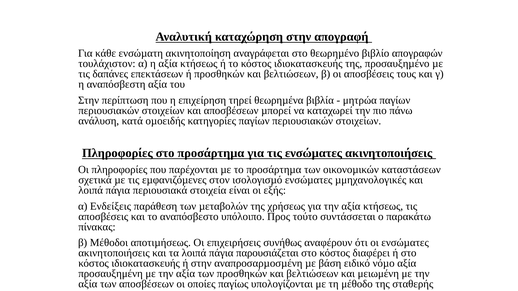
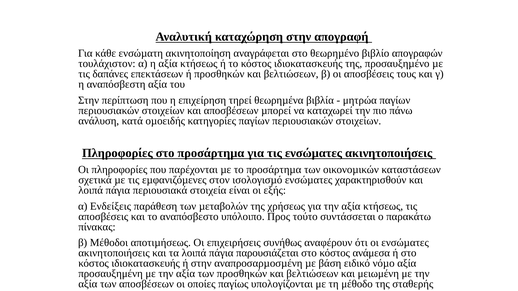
µμηχανολογικές: µμηχανολογικές -> χαρακτηρισθούν (371, 180)
διαφέρει: διαφέρει -> ανάμεσα (371, 253)
